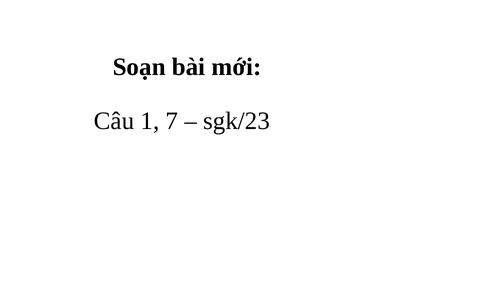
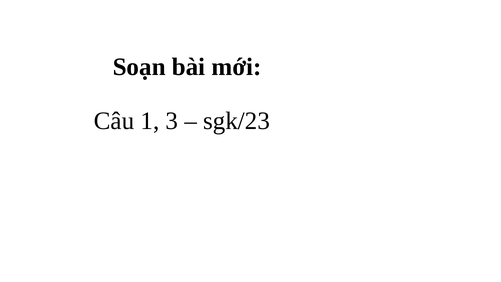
7: 7 -> 3 (172, 121)
